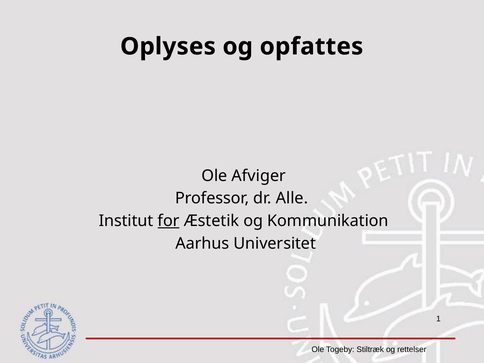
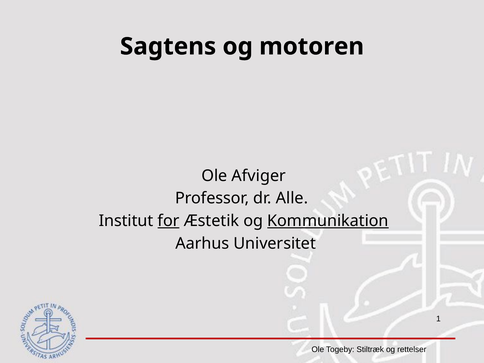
Oplyses: Oplyses -> Sagtens (168, 46)
opfattes: opfattes -> motoren (312, 46)
Kommunikation underline: none -> present (328, 221)
